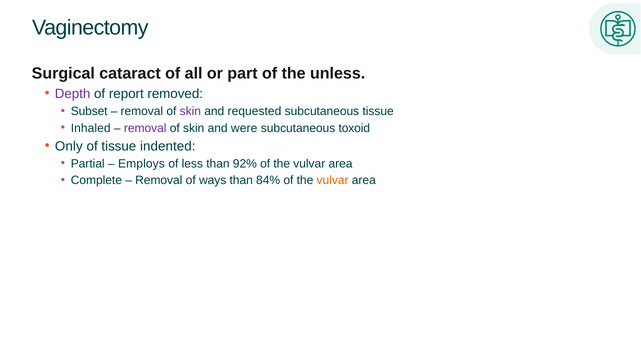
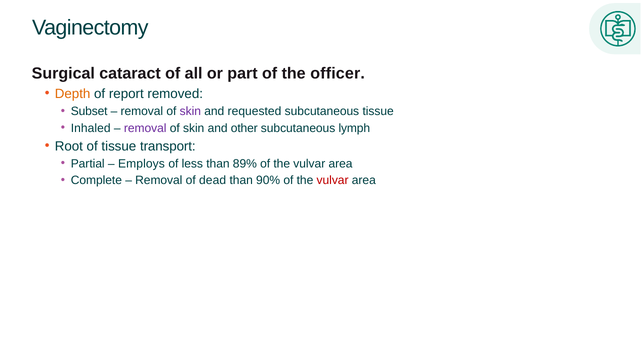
unless: unless -> officer (338, 74)
Depth colour: purple -> orange (73, 94)
were: were -> other (244, 128)
toxoid: toxoid -> lymph (354, 128)
Only: Only -> Root (69, 146)
indented: indented -> transport (168, 146)
92%: 92% -> 89% (245, 163)
ways: ways -> dead (213, 180)
84%: 84% -> 90% (268, 180)
vulvar colour: orange -> red (333, 180)
